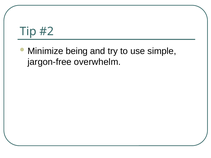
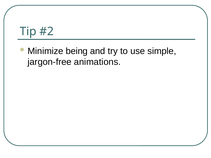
overwhelm: overwhelm -> animations (97, 62)
